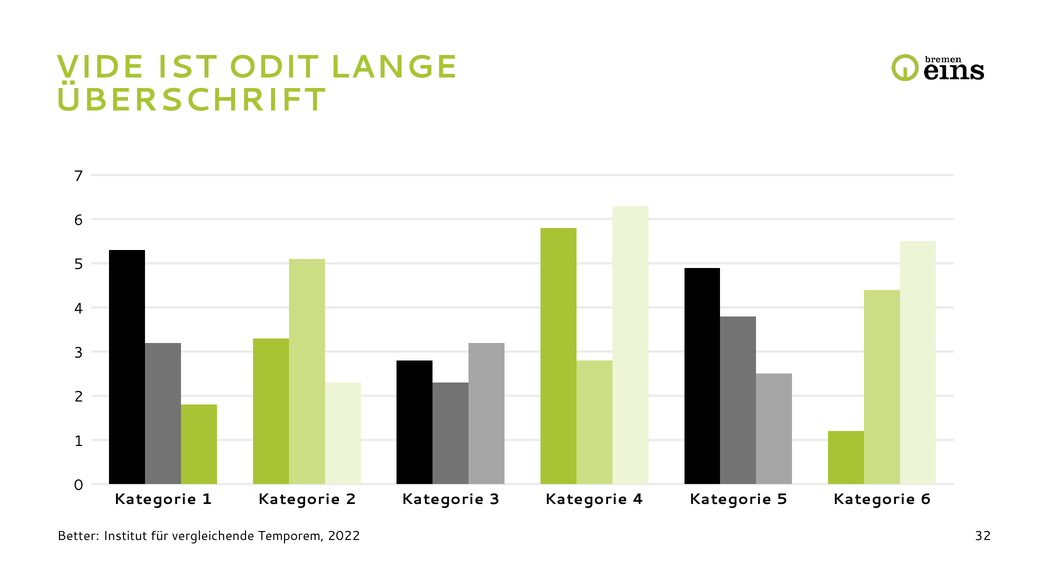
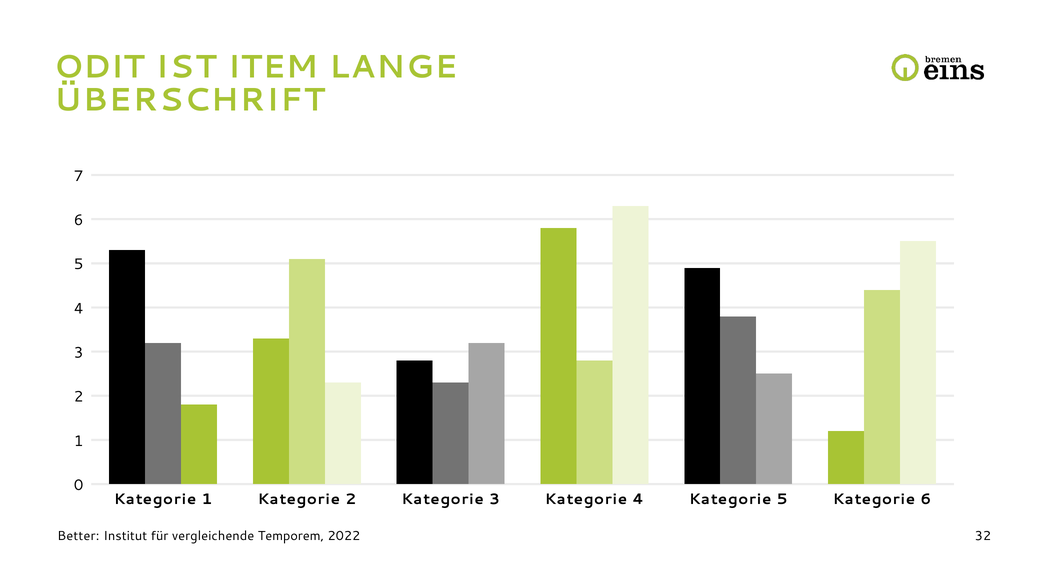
VIDE: VIDE -> ODIT (100, 67)
ODIT: ODIT -> ITEM (273, 67)
